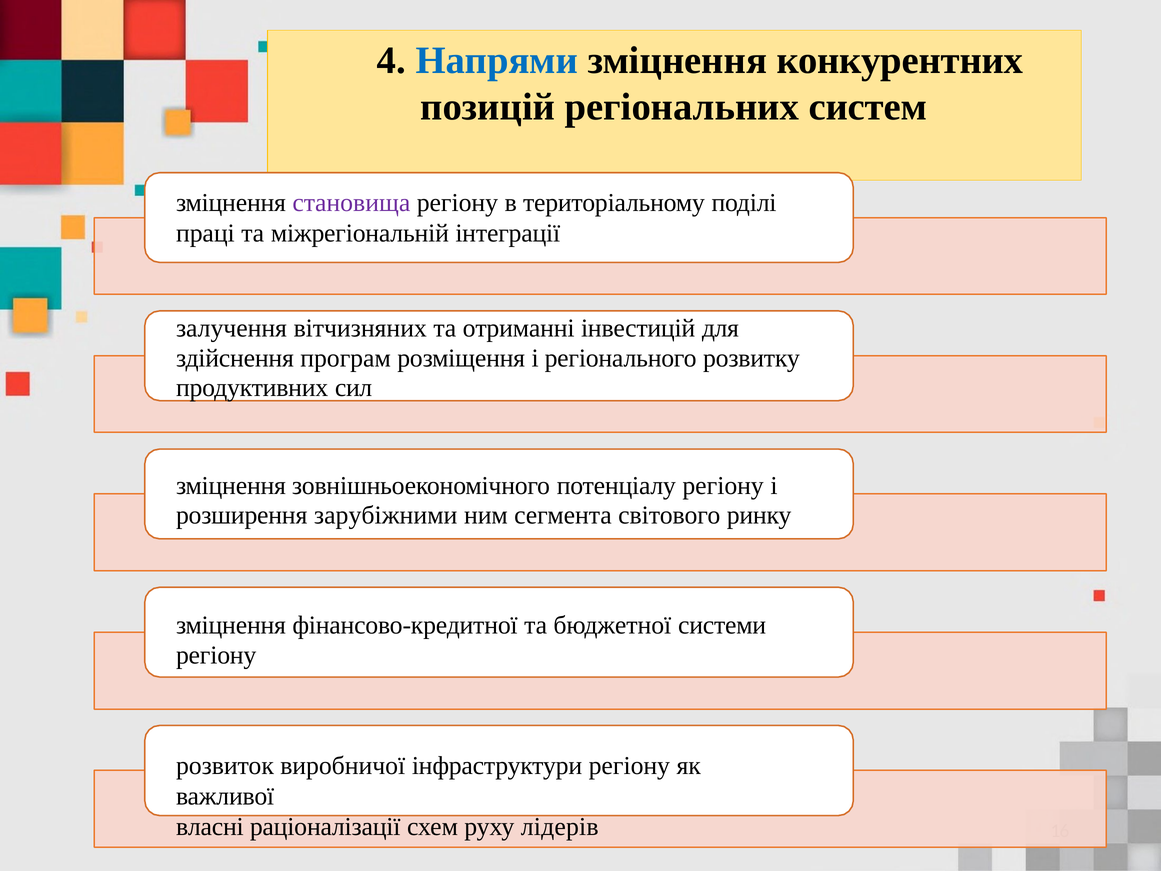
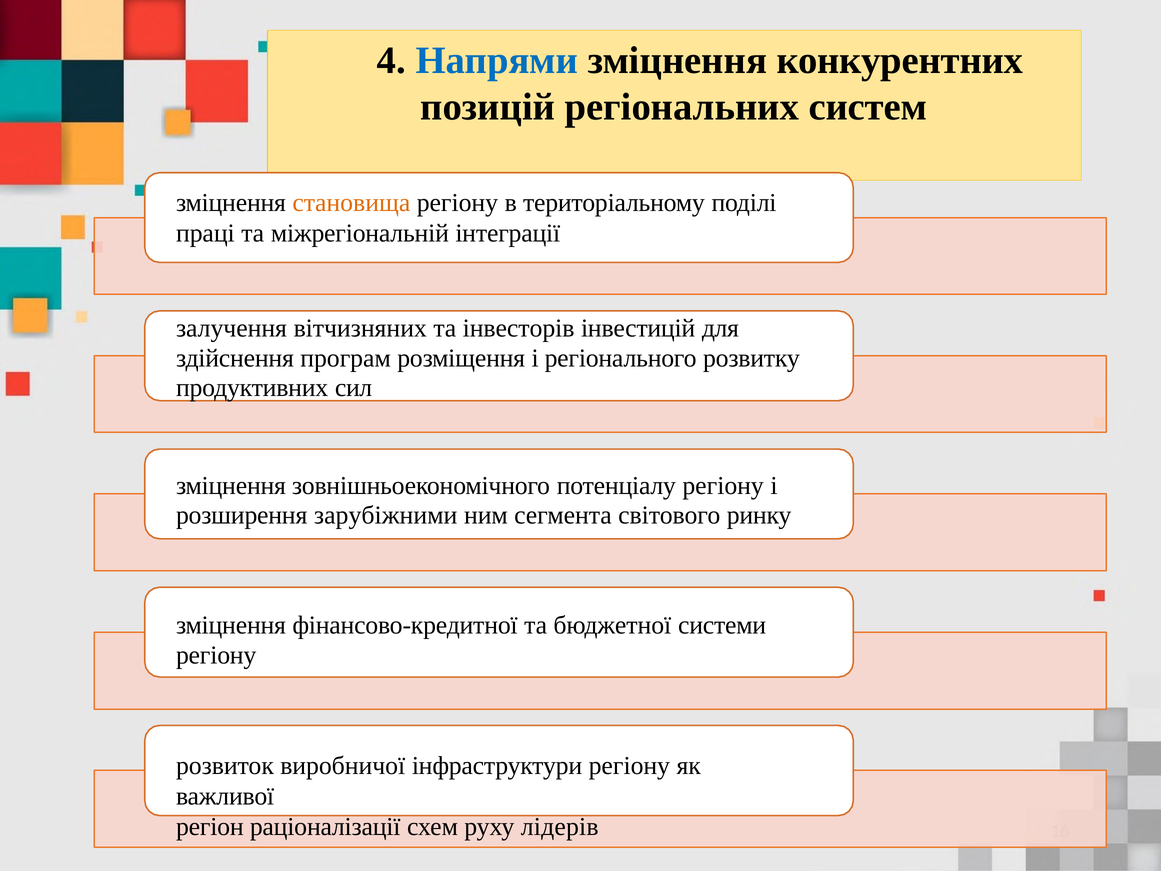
становища colour: purple -> orange (351, 203)
отриманні: отриманні -> інвесторів (519, 328)
власні: власні -> регіон (210, 826)
